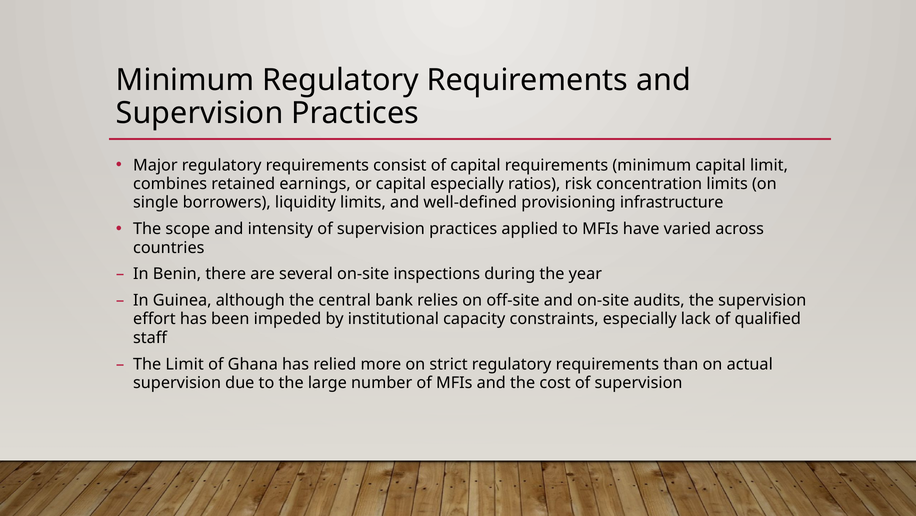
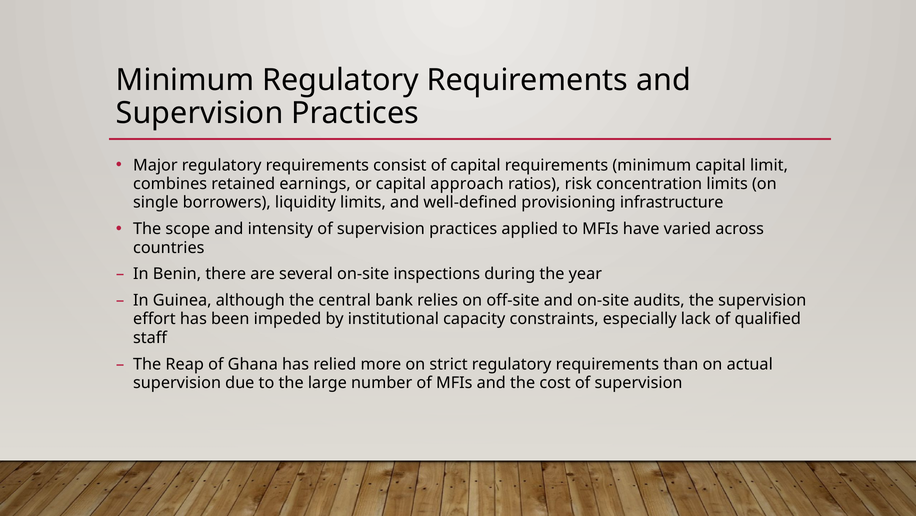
capital especially: especially -> approach (467, 184)
The Limit: Limit -> Reap (185, 364)
